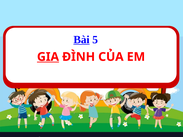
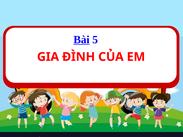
GIA underline: present -> none (48, 57)
